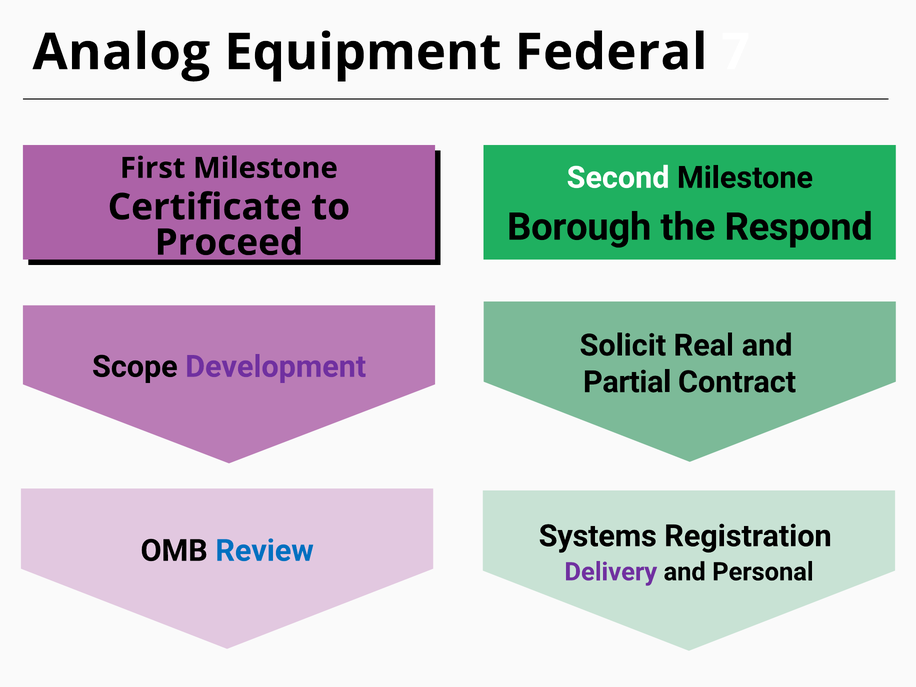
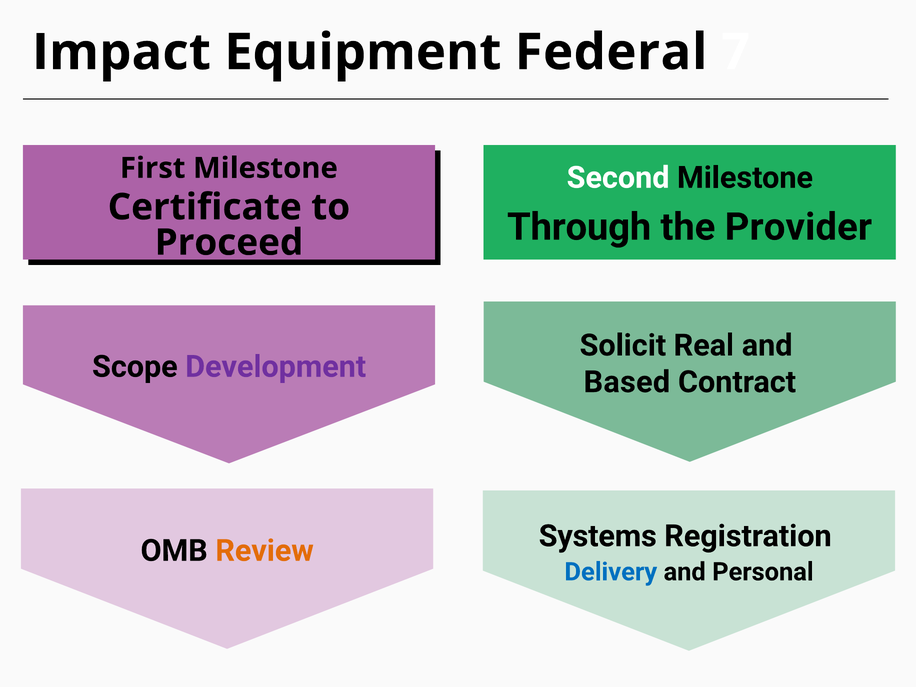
Analog: Analog -> Impact (121, 52)
Borough: Borough -> Through (579, 227)
Respond: Respond -> Provider (798, 227)
Partial: Partial -> Based (627, 382)
Review colour: blue -> orange (265, 551)
Delivery colour: purple -> blue (611, 572)
